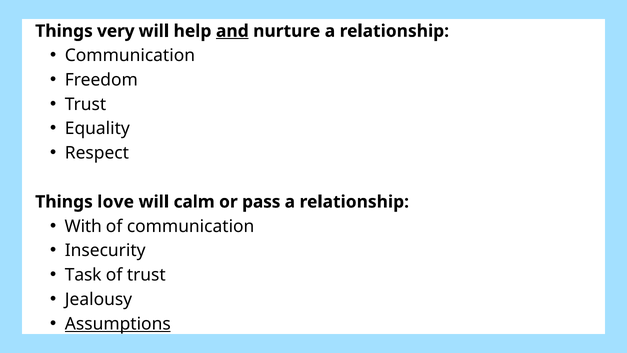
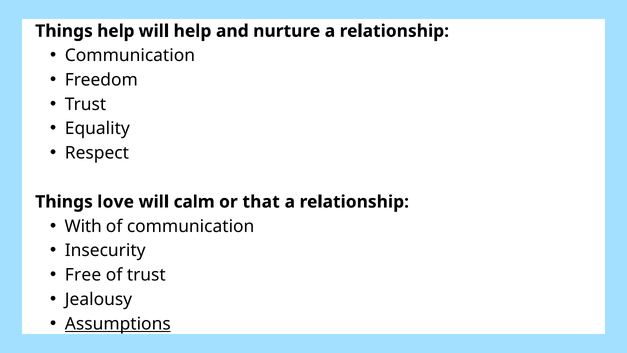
Things very: very -> help (116, 31)
and underline: present -> none (232, 31)
pass: pass -> that (261, 202)
Task: Task -> Free (83, 275)
